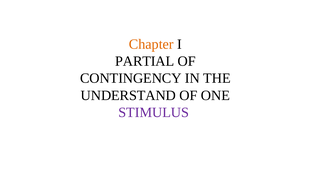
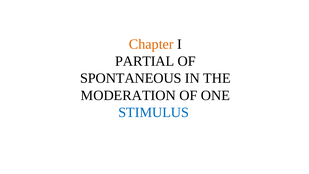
CONTINGENCY: CONTINGENCY -> SPONTANEOUS (131, 78)
UNDERSTAND: UNDERSTAND -> MODERATION (128, 95)
STIMULUS colour: purple -> blue (154, 112)
